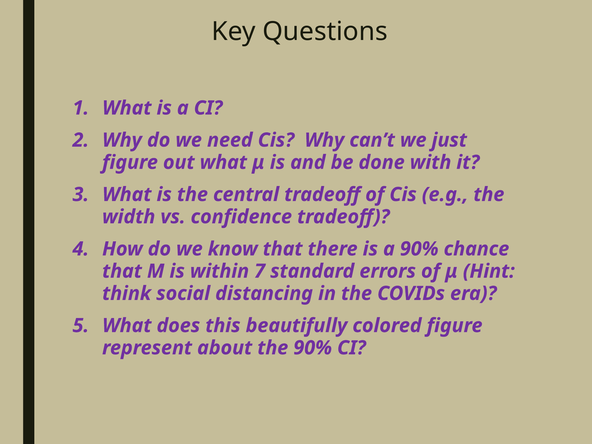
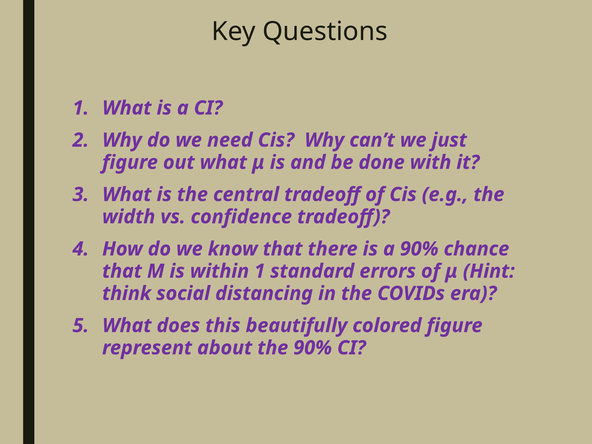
within 7: 7 -> 1 (260, 271)
